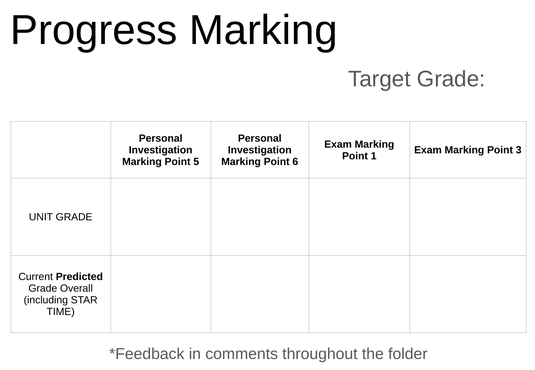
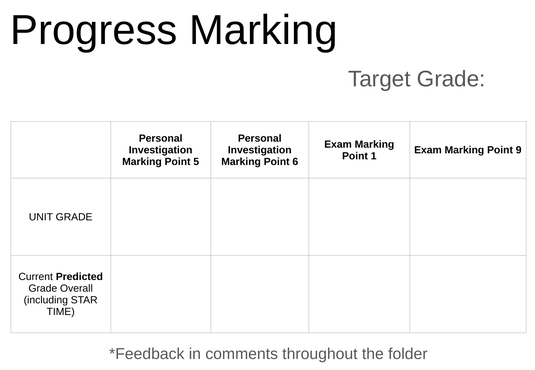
3: 3 -> 9 (519, 150)
